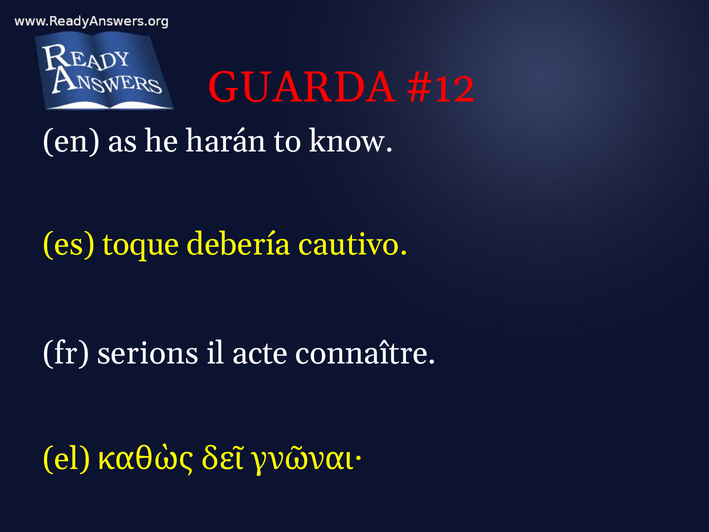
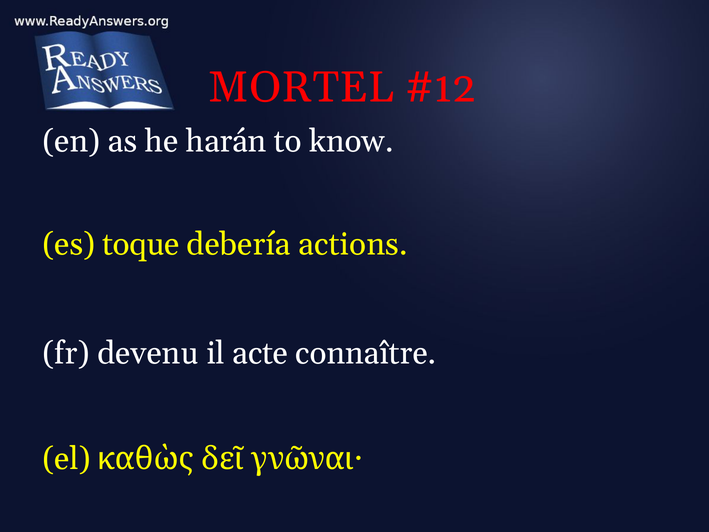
GUARDA: GUARDA -> MORTEL (302, 88)
cautivo: cautivo -> actions (353, 244)
serions: serions -> devenu (148, 353)
